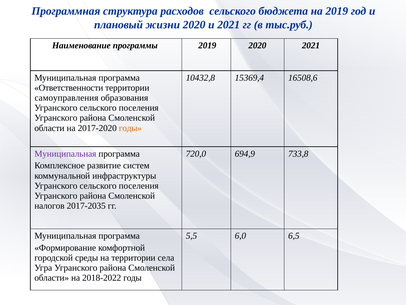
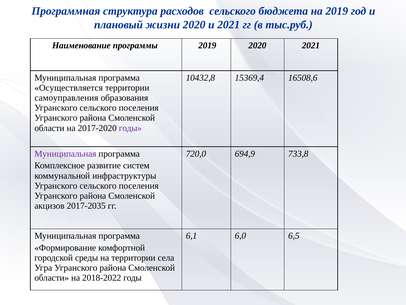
Ответственности: Ответственности -> Осуществляется (69, 88)
годы colour: orange -> purple (130, 128)
налогов: налогов -> акцизов (49, 205)
5,5: 5,5 -> 6,1 (191, 236)
